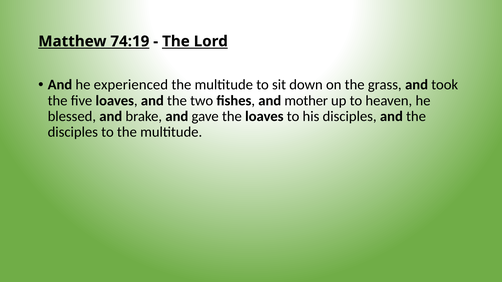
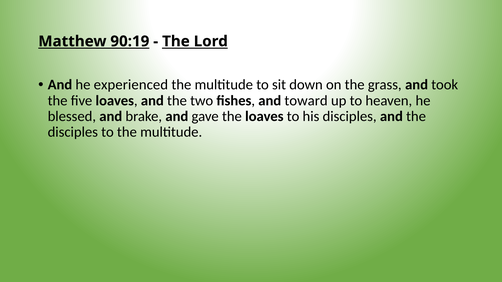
74:19: 74:19 -> 90:19 (130, 41)
mother: mother -> toward (306, 101)
